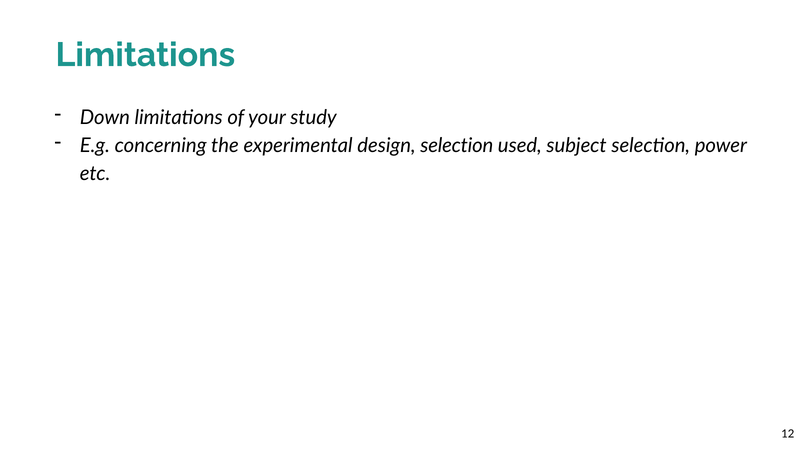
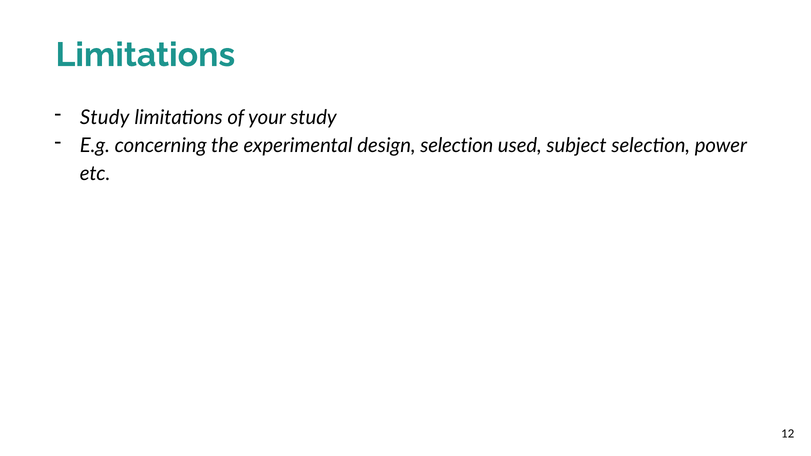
Down: Down -> Study (105, 118)
